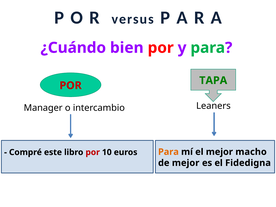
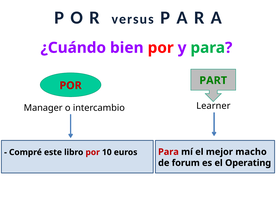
TAPA: TAPA -> PART (213, 80)
Leaners: Leaners -> Learner (213, 106)
Para colour: orange -> red (168, 152)
de mejor: mejor -> forum (186, 163)
Fidedigna: Fidedigna -> Operating (248, 163)
